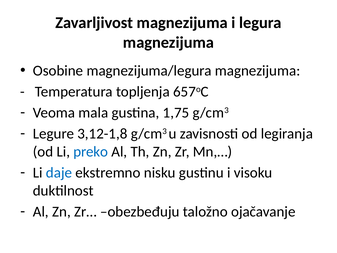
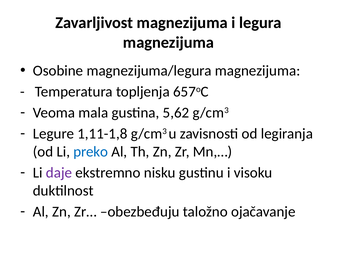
1,75: 1,75 -> 5,62 (176, 113)
3,12-1,8: 3,12-1,8 -> 1,11-1,8 (102, 134)
daje colour: blue -> purple (59, 173)
